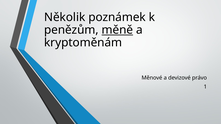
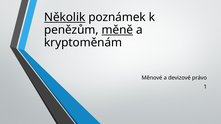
Několik underline: none -> present (65, 17)
